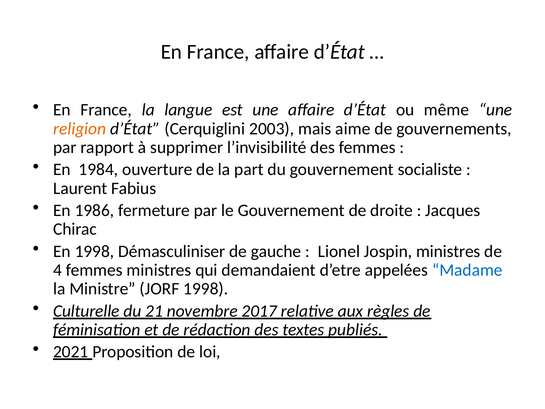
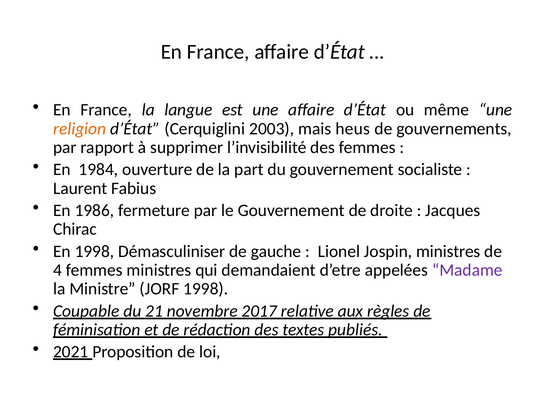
aime: aime -> heus (353, 129)
Madame colour: blue -> purple (467, 270)
Culturelle: Culturelle -> Coupable (86, 311)
